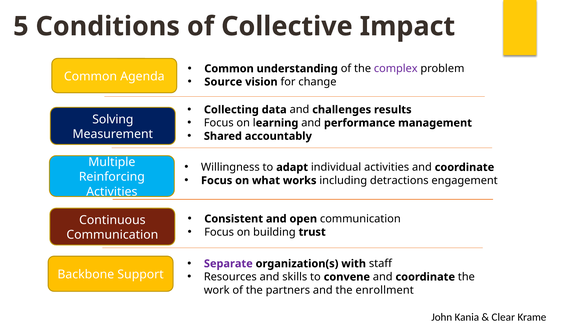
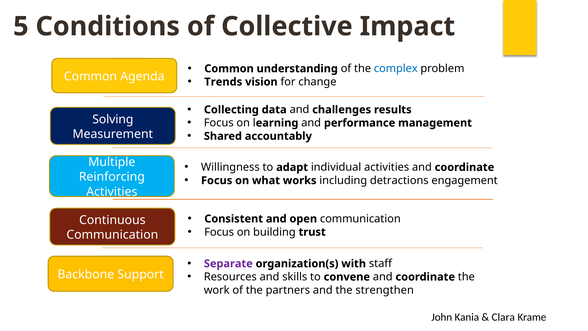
complex colour: purple -> blue (396, 69)
Source: Source -> Trends (223, 82)
enrollment: enrollment -> strengthen (385, 290)
Clear: Clear -> Clara (503, 317)
